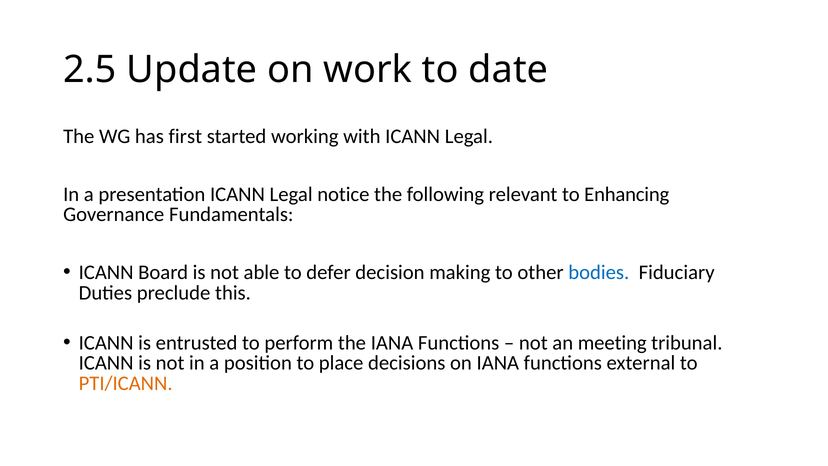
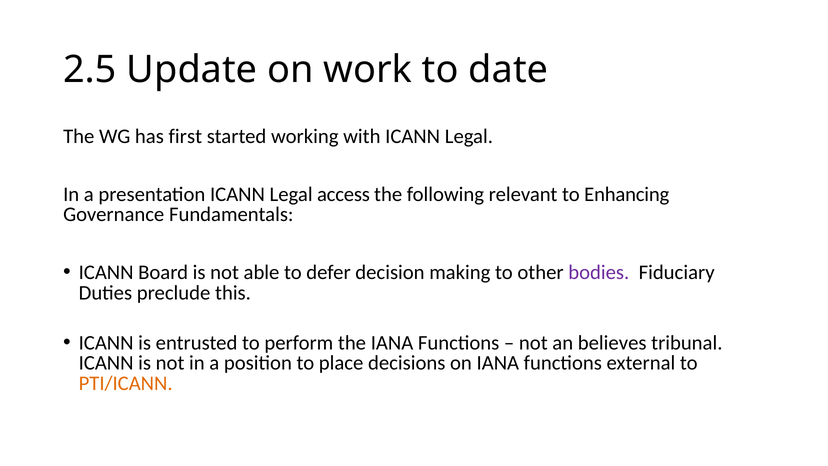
notice: notice -> access (343, 194)
bodies colour: blue -> purple (599, 272)
meeting: meeting -> believes (612, 343)
